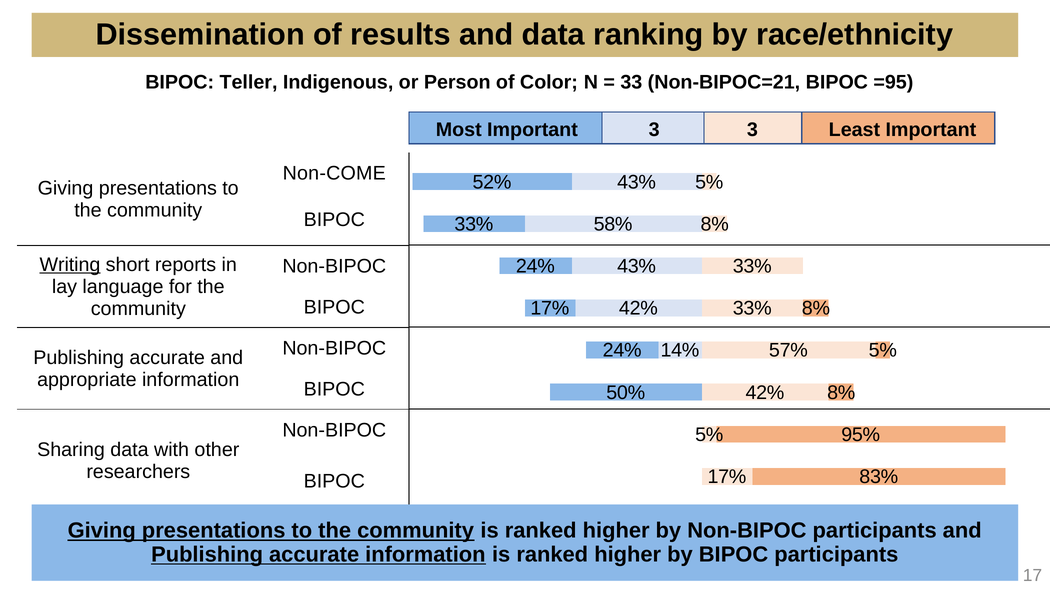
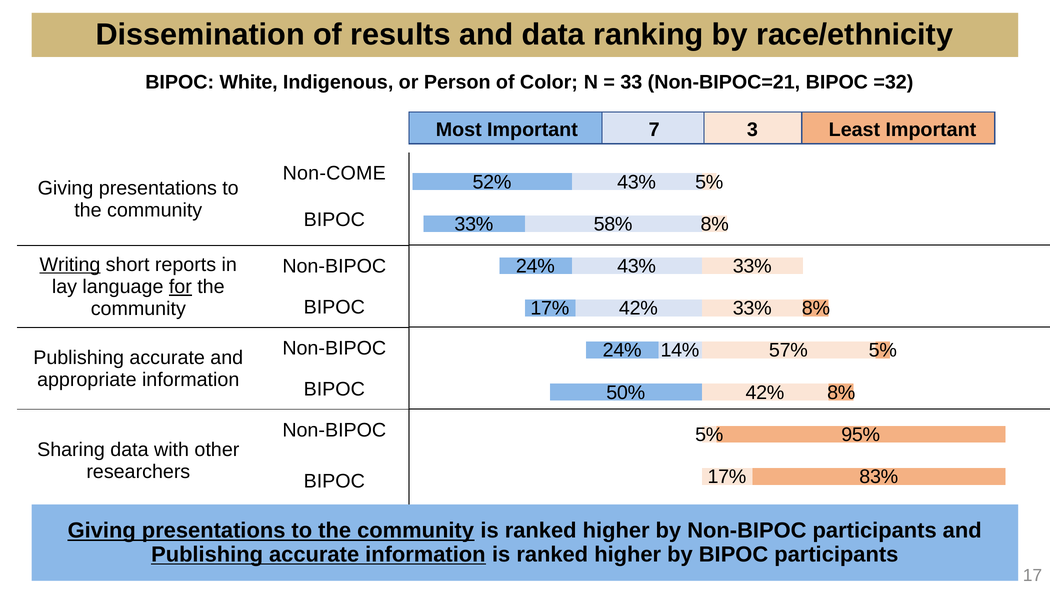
Teller: Teller -> White (249, 82)
=95: =95 -> =32 (893, 82)
Important 3: 3 -> 7 (654, 130)
for underline: none -> present (180, 287)
